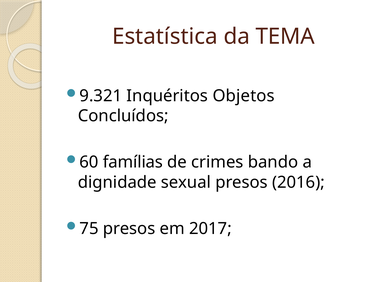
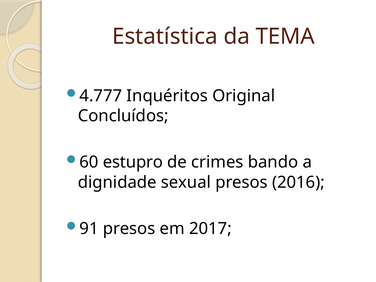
9.321: 9.321 -> 4.777 (101, 96)
Objetos: Objetos -> Original (244, 96)
famílias: famílias -> estupro (133, 162)
75: 75 -> 91 (89, 229)
